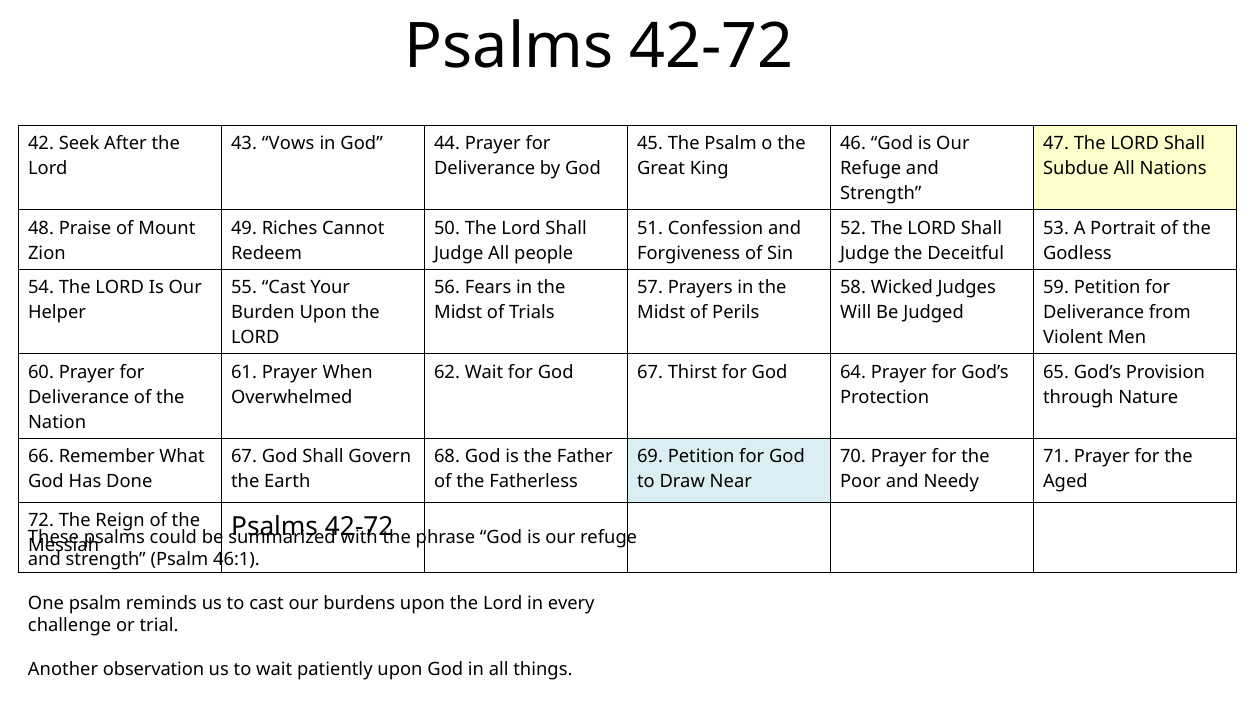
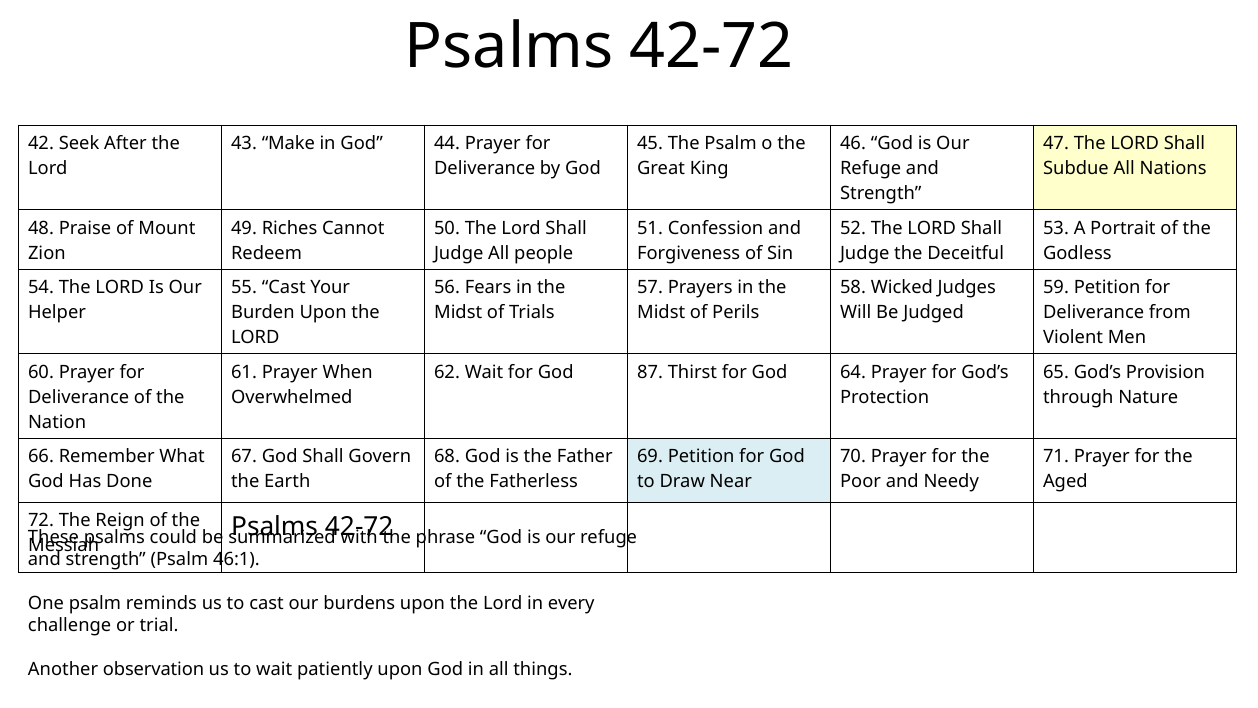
Vows: Vows -> Make (288, 143)
God 67: 67 -> 87 (650, 372)
